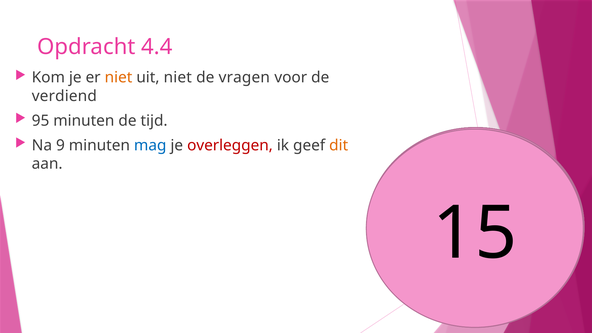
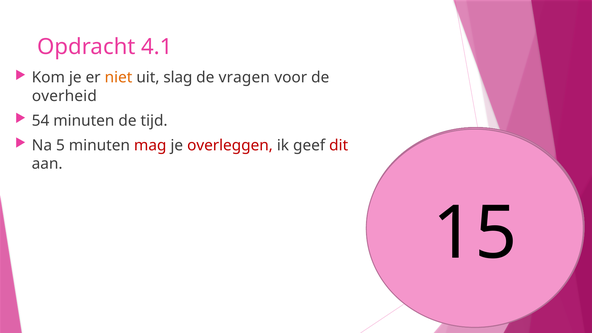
4.4: 4.4 -> 4.1 (157, 47)
uit niet: niet -> slag (178, 78)
verdiend: verdiend -> overheid (64, 96)
95: 95 -> 54 (41, 121)
9: 9 -> 5 (60, 145)
mag colour: blue -> red (150, 145)
dit colour: orange -> red (339, 145)
